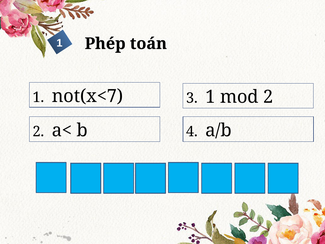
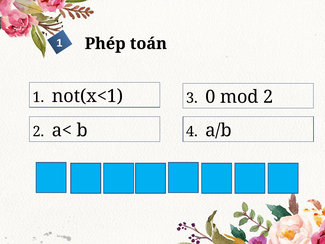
not(x<7: not(x<7 -> not(x<1 (87, 96)
3 1: 1 -> 0 (210, 97)
